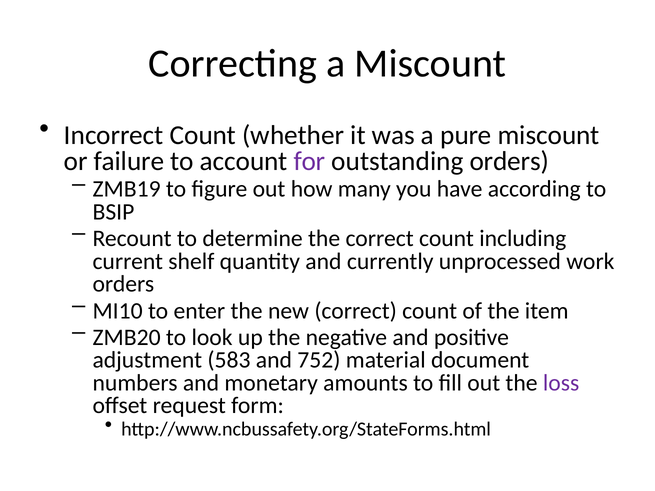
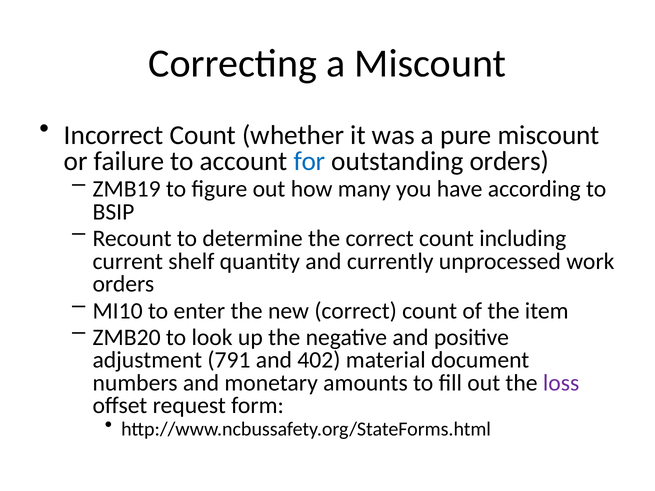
for colour: purple -> blue (310, 161)
583: 583 -> 791 (229, 360)
752: 752 -> 402 (319, 360)
